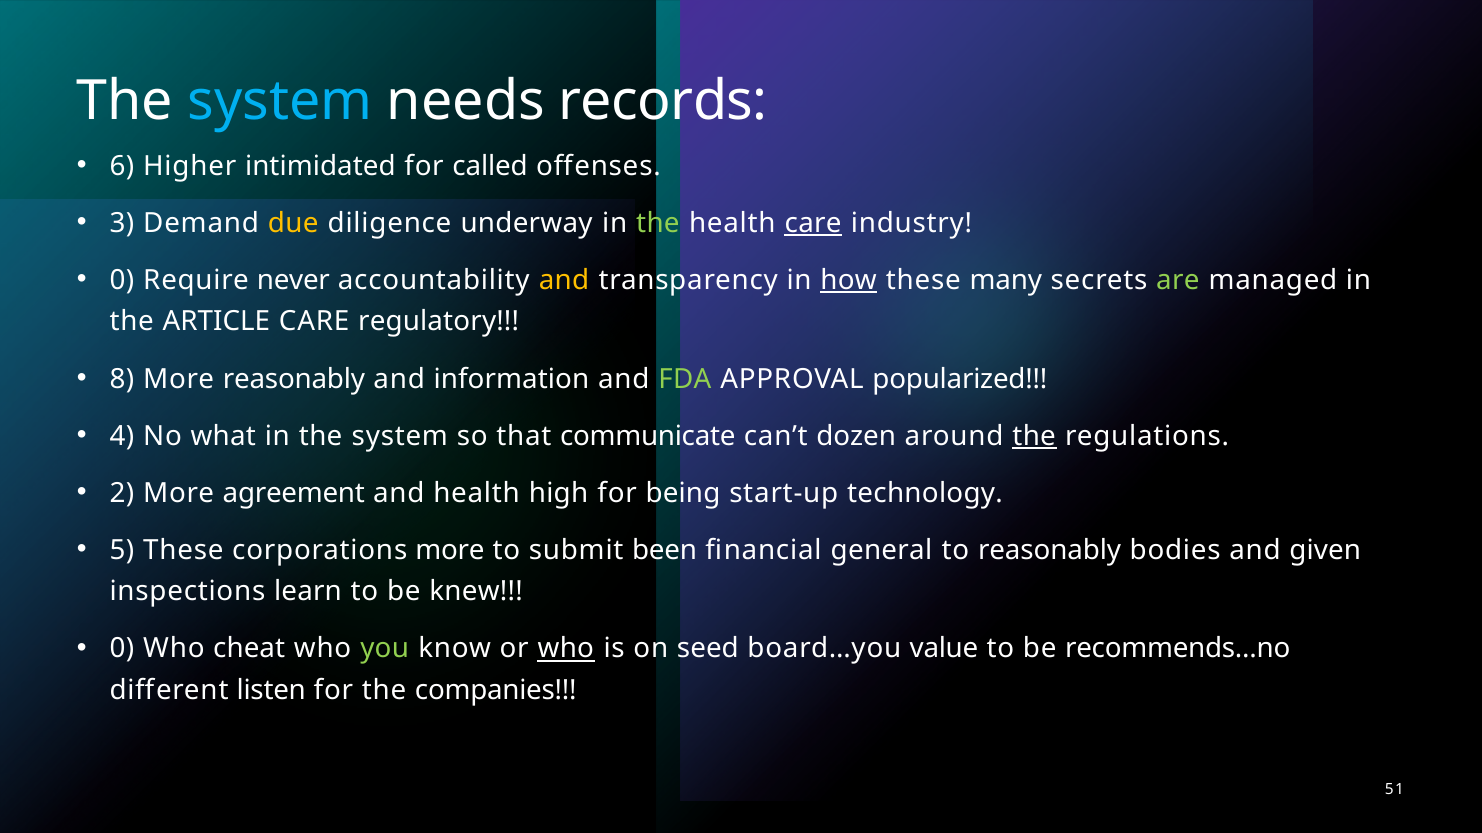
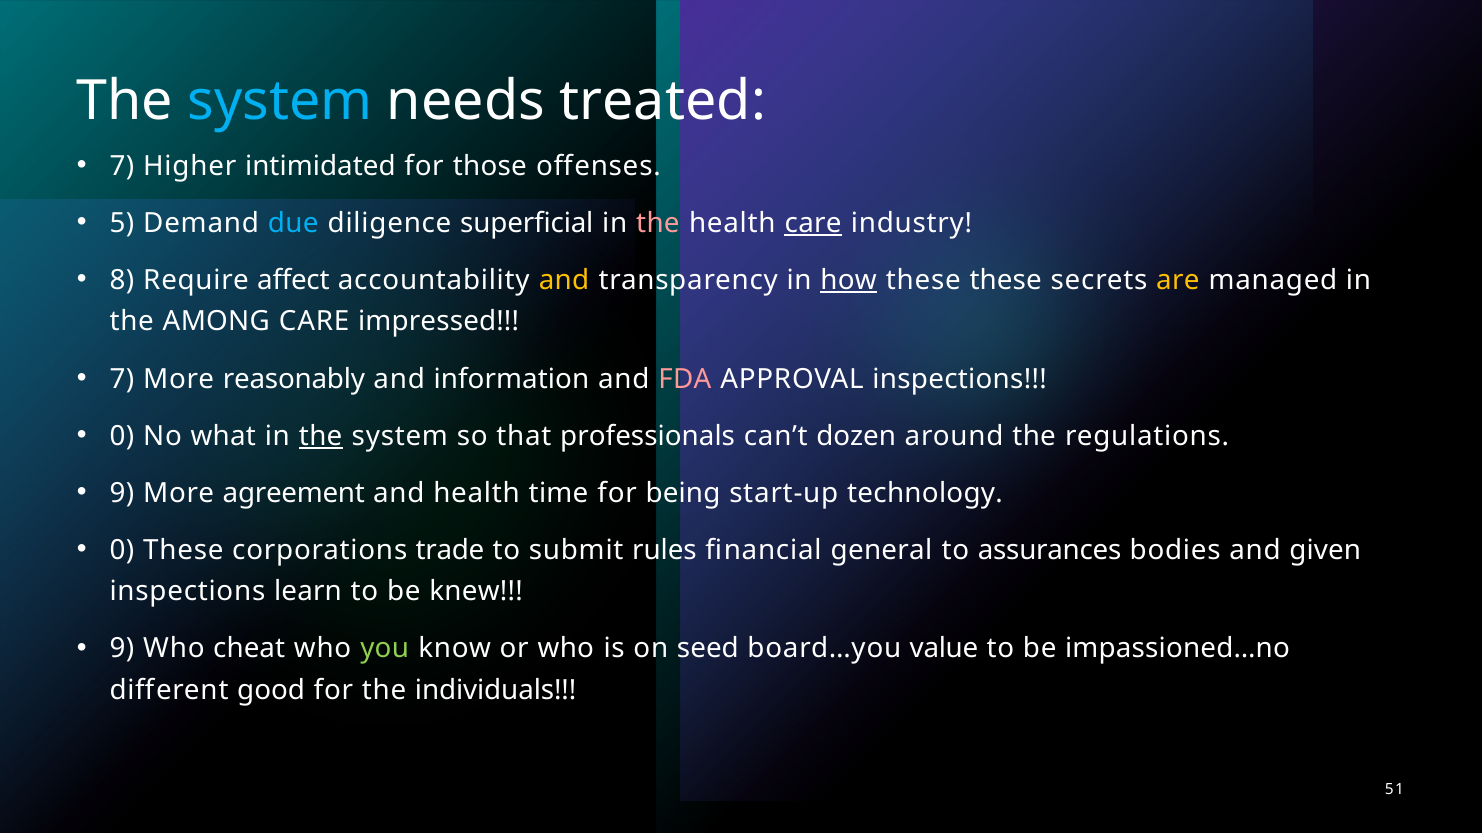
records: records -> treated (663, 101)
6: 6 -> 7 (122, 166)
called: called -> those (490, 166)
3: 3 -> 5 (122, 223)
due colour: yellow -> light blue (293, 223)
underway: underway -> superficial (527, 223)
the colour: light green -> pink (658, 223)
0: 0 -> 8 (122, 280)
never: never -> affect (293, 280)
these many: many -> these (1006, 280)
are colour: light green -> yellow (1178, 280)
ARTICLE: ARTICLE -> AMONG (216, 322)
regulatory: regulatory -> impressed (439, 322)
8: 8 -> 7 (122, 379)
FDA colour: light green -> pink (685, 379)
APPROVAL popularized: popularized -> inspections (960, 379)
4: 4 -> 0 (122, 436)
the underline: none -> present (321, 436)
communicate: communicate -> professionals (648, 436)
the underline: present -> none (1034, 436)
2: 2 -> 9 (122, 493)
high: high -> time (559, 493)
5: 5 -> 0 (122, 550)
corporations more: more -> trade (450, 550)
been: been -> rules (664, 550)
to reasonably: reasonably -> assurances (1050, 550)
0: 0 -> 9 (122, 649)
who underline: present -> none (566, 649)
recommends…no: recommends…no -> impassioned…no (1177, 649)
listen: listen -> good (271, 691)
companies: companies -> individuals (496, 691)
